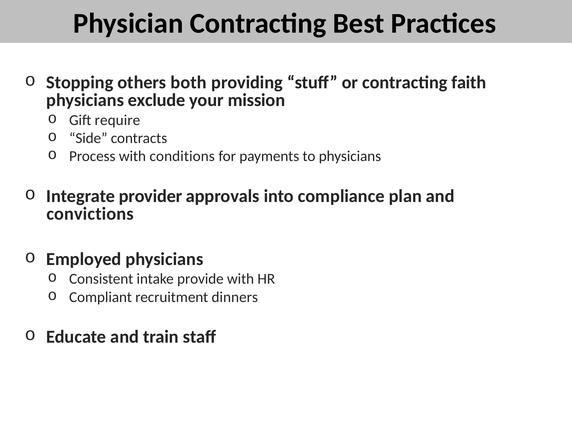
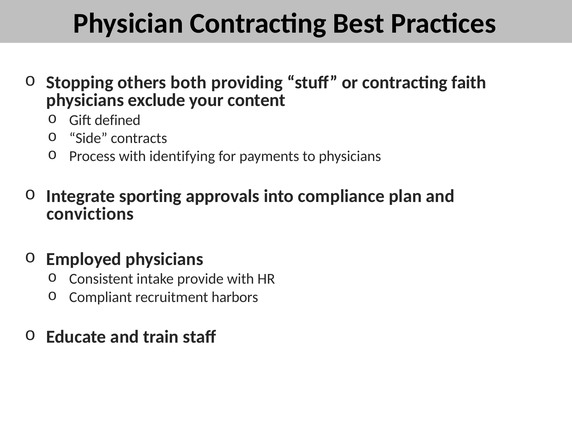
mission: mission -> content (256, 100)
require: require -> defined (118, 120)
conditions: conditions -> identifying (182, 156)
provider: provider -> sporting (150, 196)
dinners: dinners -> harbors (235, 297)
